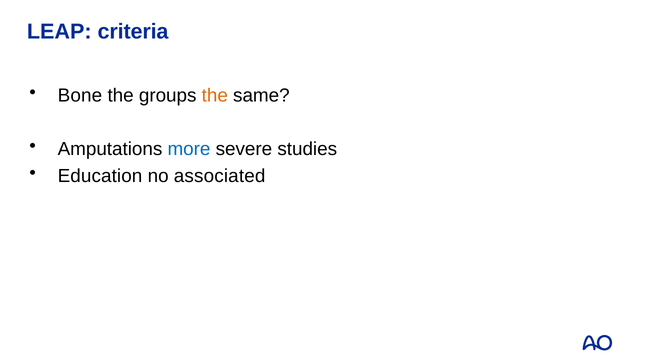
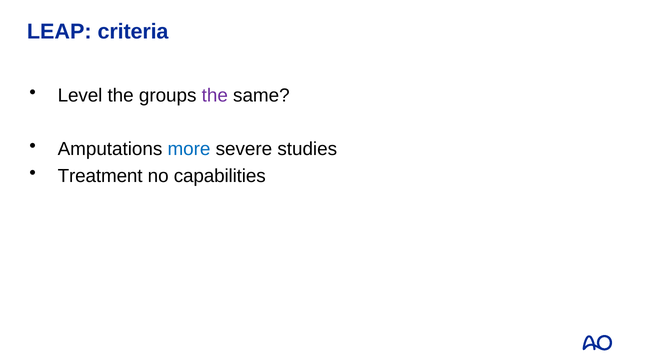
Bone: Bone -> Level (80, 96)
the colour: orange -> purple (215, 96)
Education: Education -> Treatment (100, 176)
associated: associated -> capabilities (220, 176)
